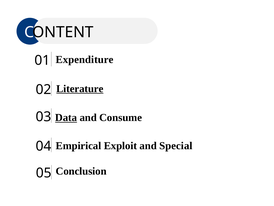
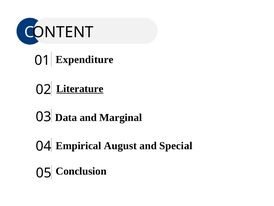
Data underline: present -> none (66, 117)
Consume: Consume -> Marginal (121, 117)
Exploit: Exploit -> August (120, 145)
